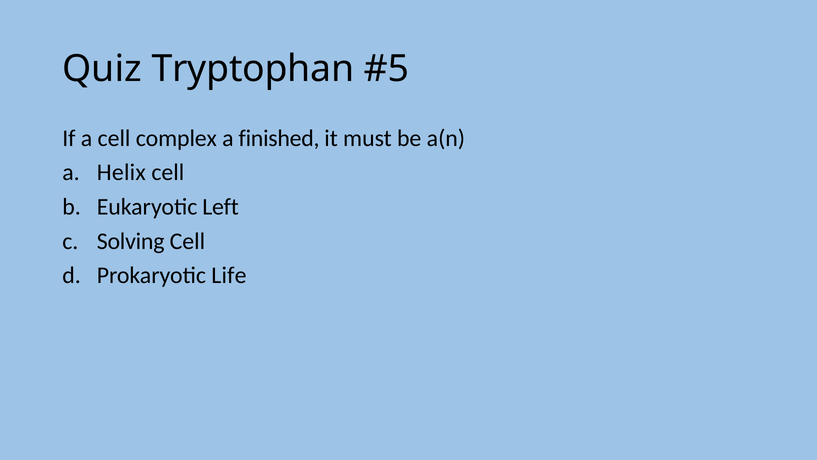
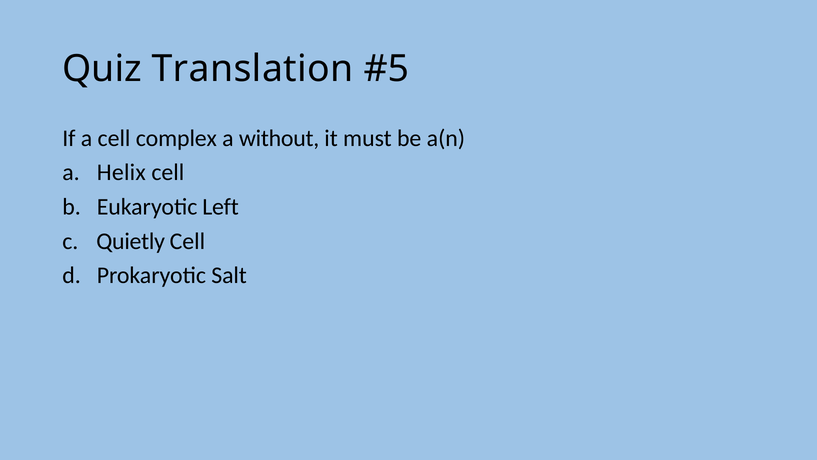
Tryptophan: Tryptophan -> Translation (253, 69)
finished: finished -> without (279, 138)
Solving: Solving -> Quietly (131, 241)
Life: Life -> Salt (229, 275)
